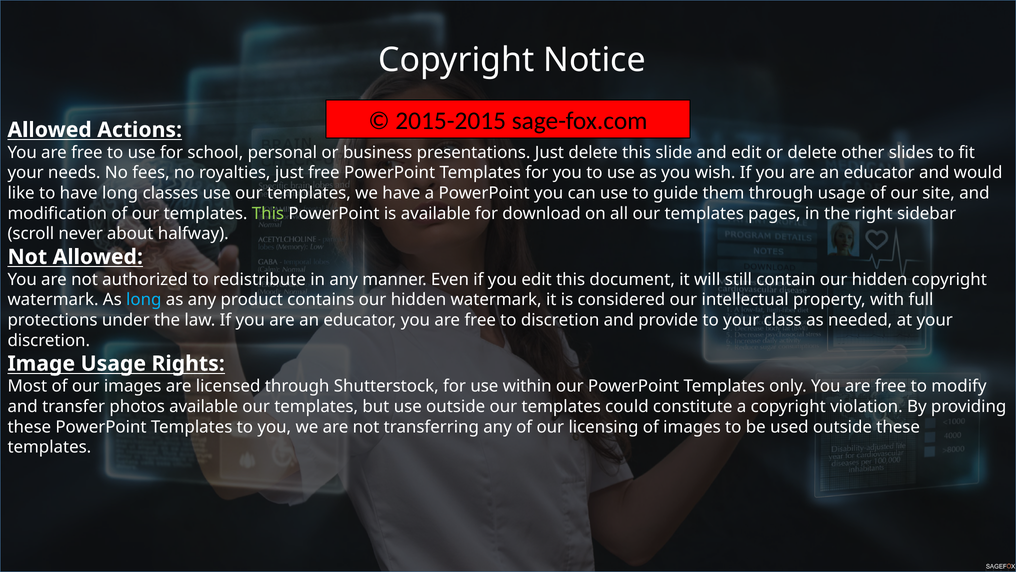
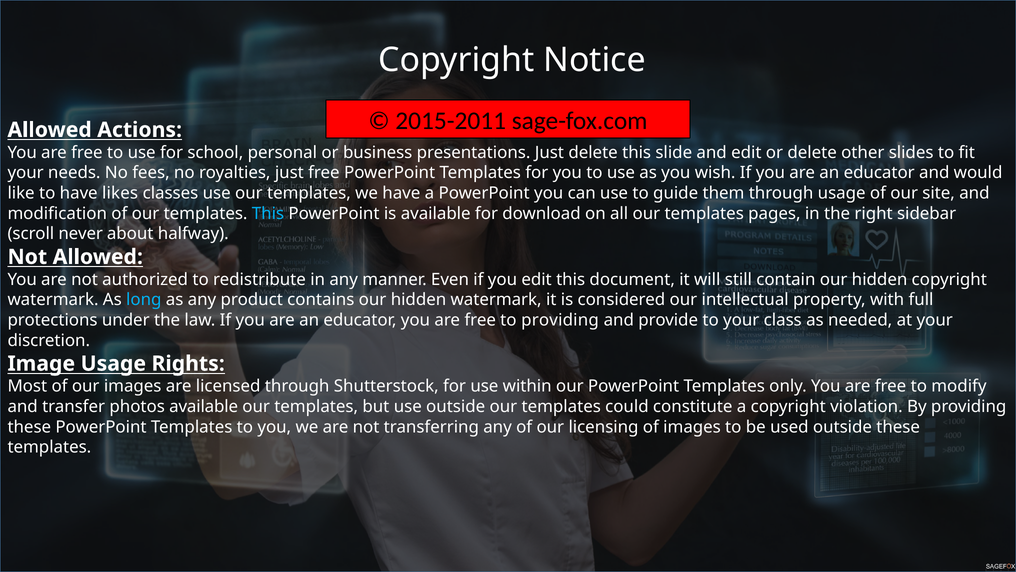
2015-2015: 2015-2015 -> 2015-2011 (451, 121)
have long: long -> likes (120, 193)
This colour: light green -> light blue (268, 213)
to discretion: discretion -> providing (560, 320)
